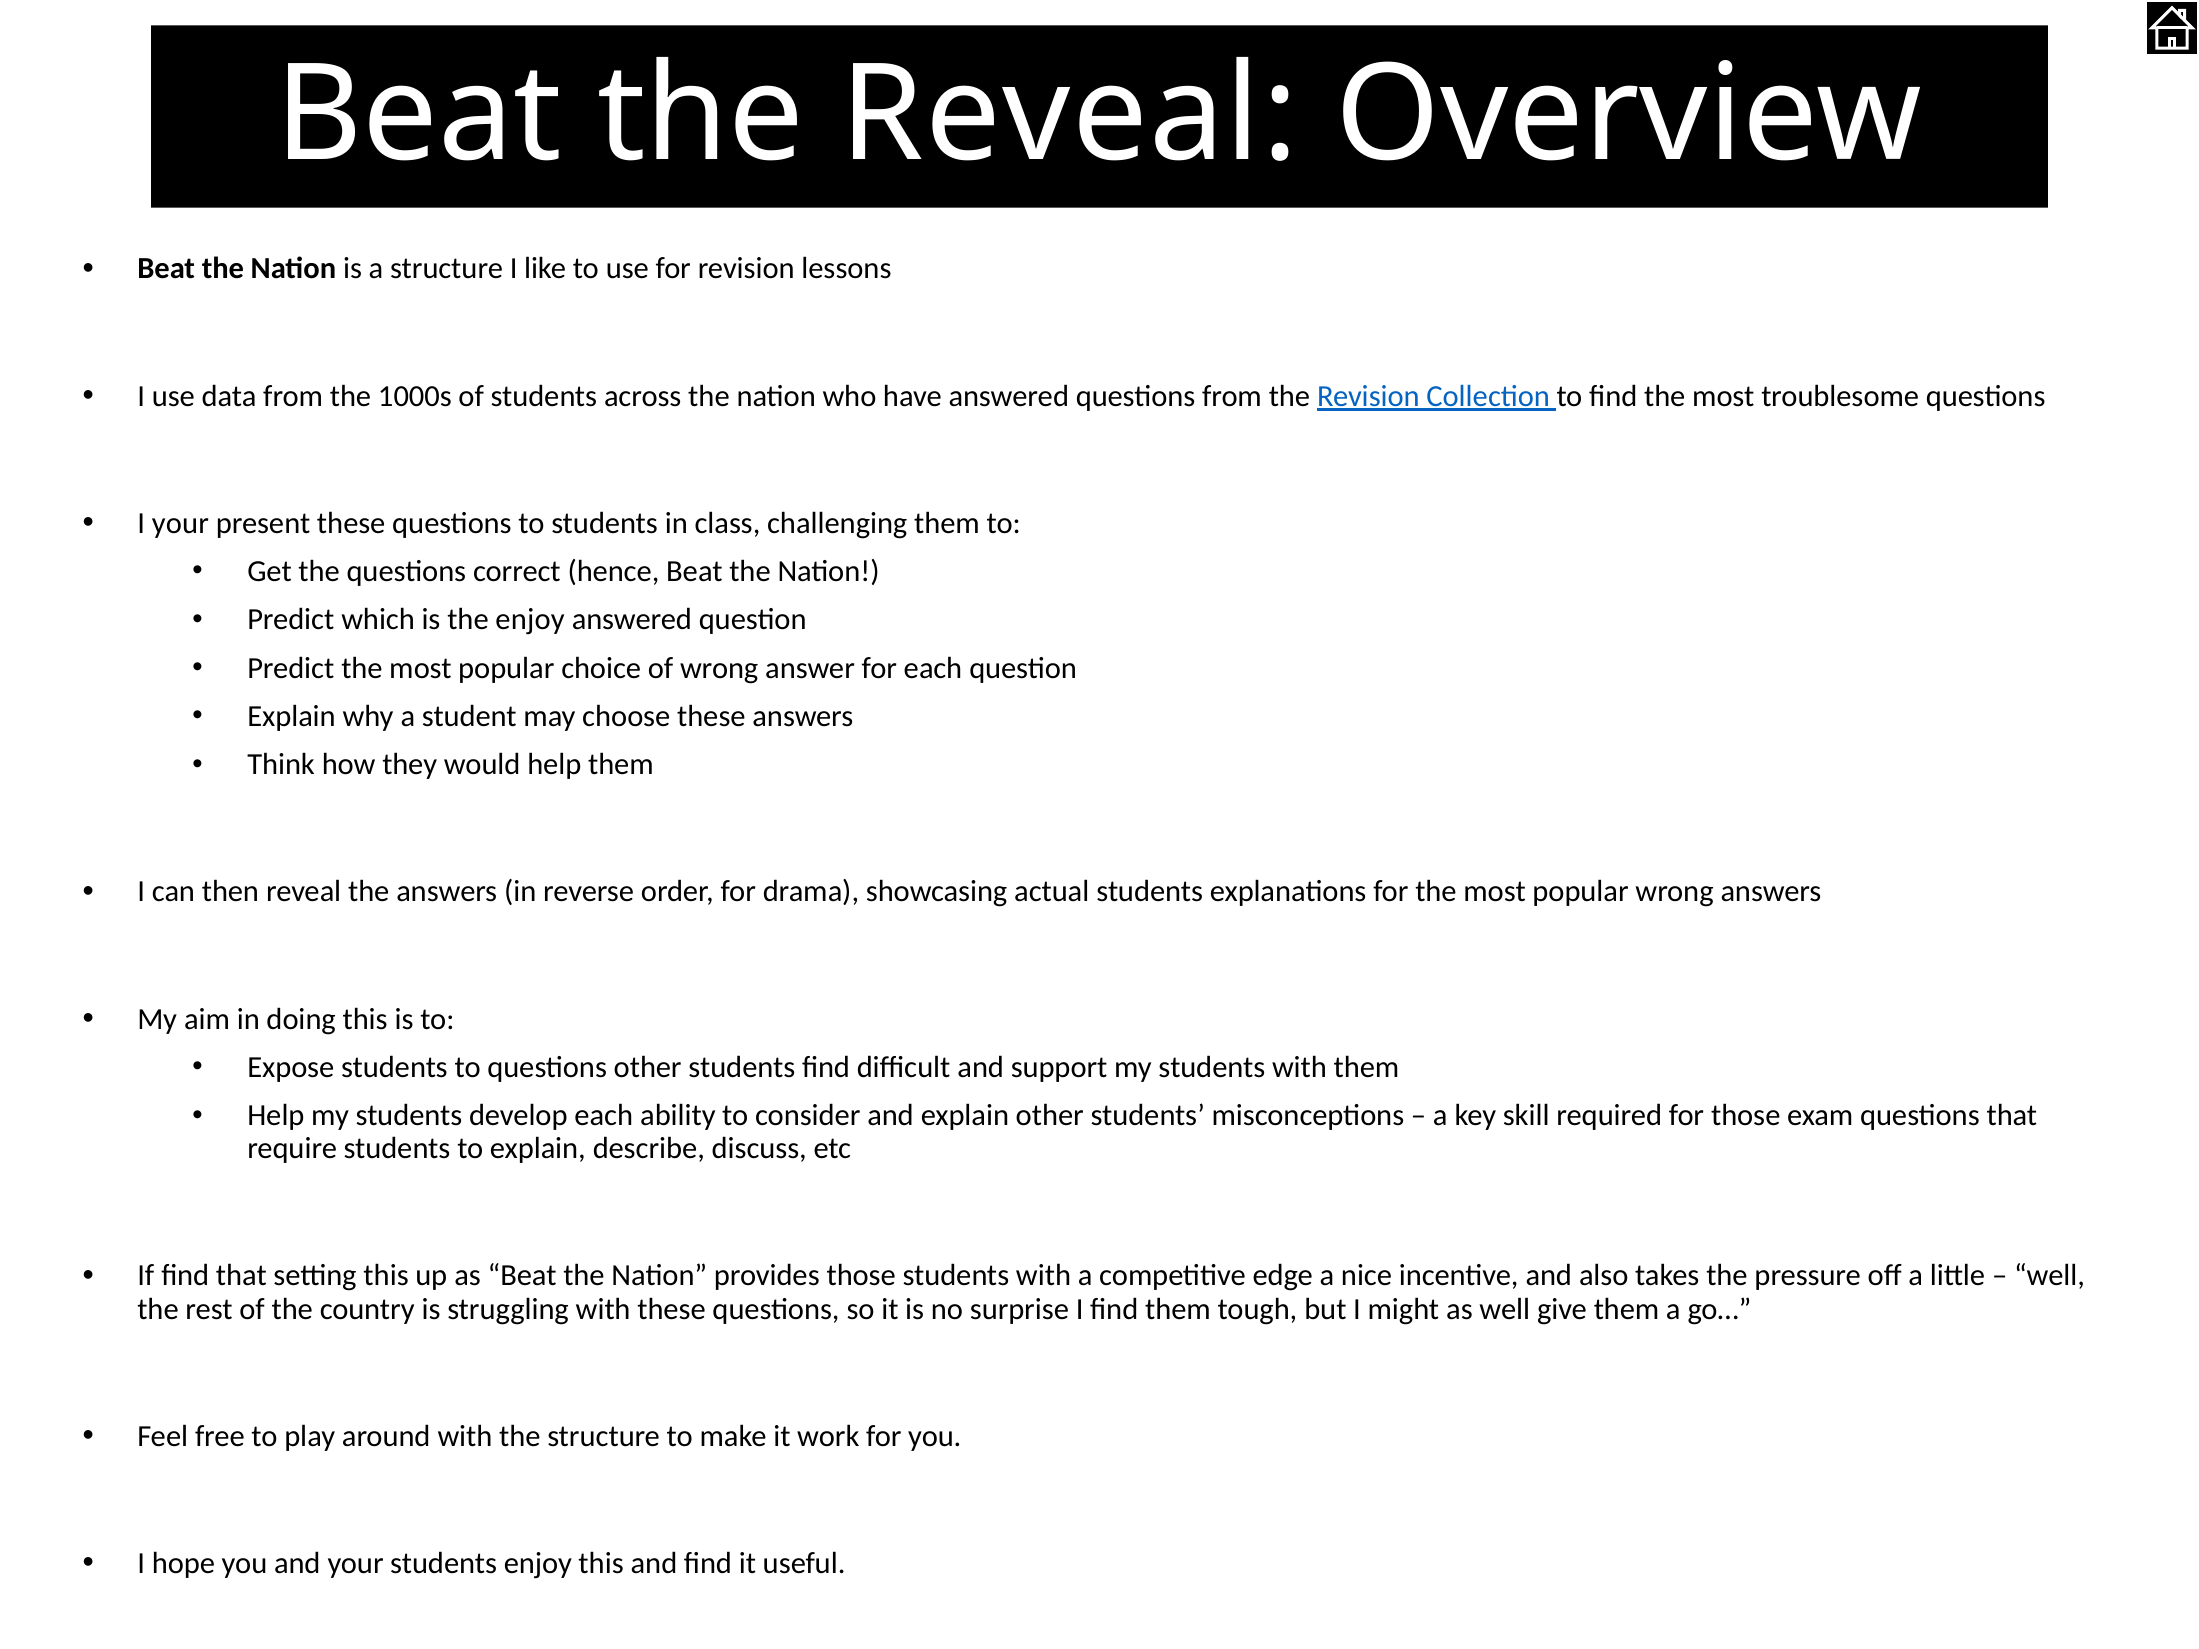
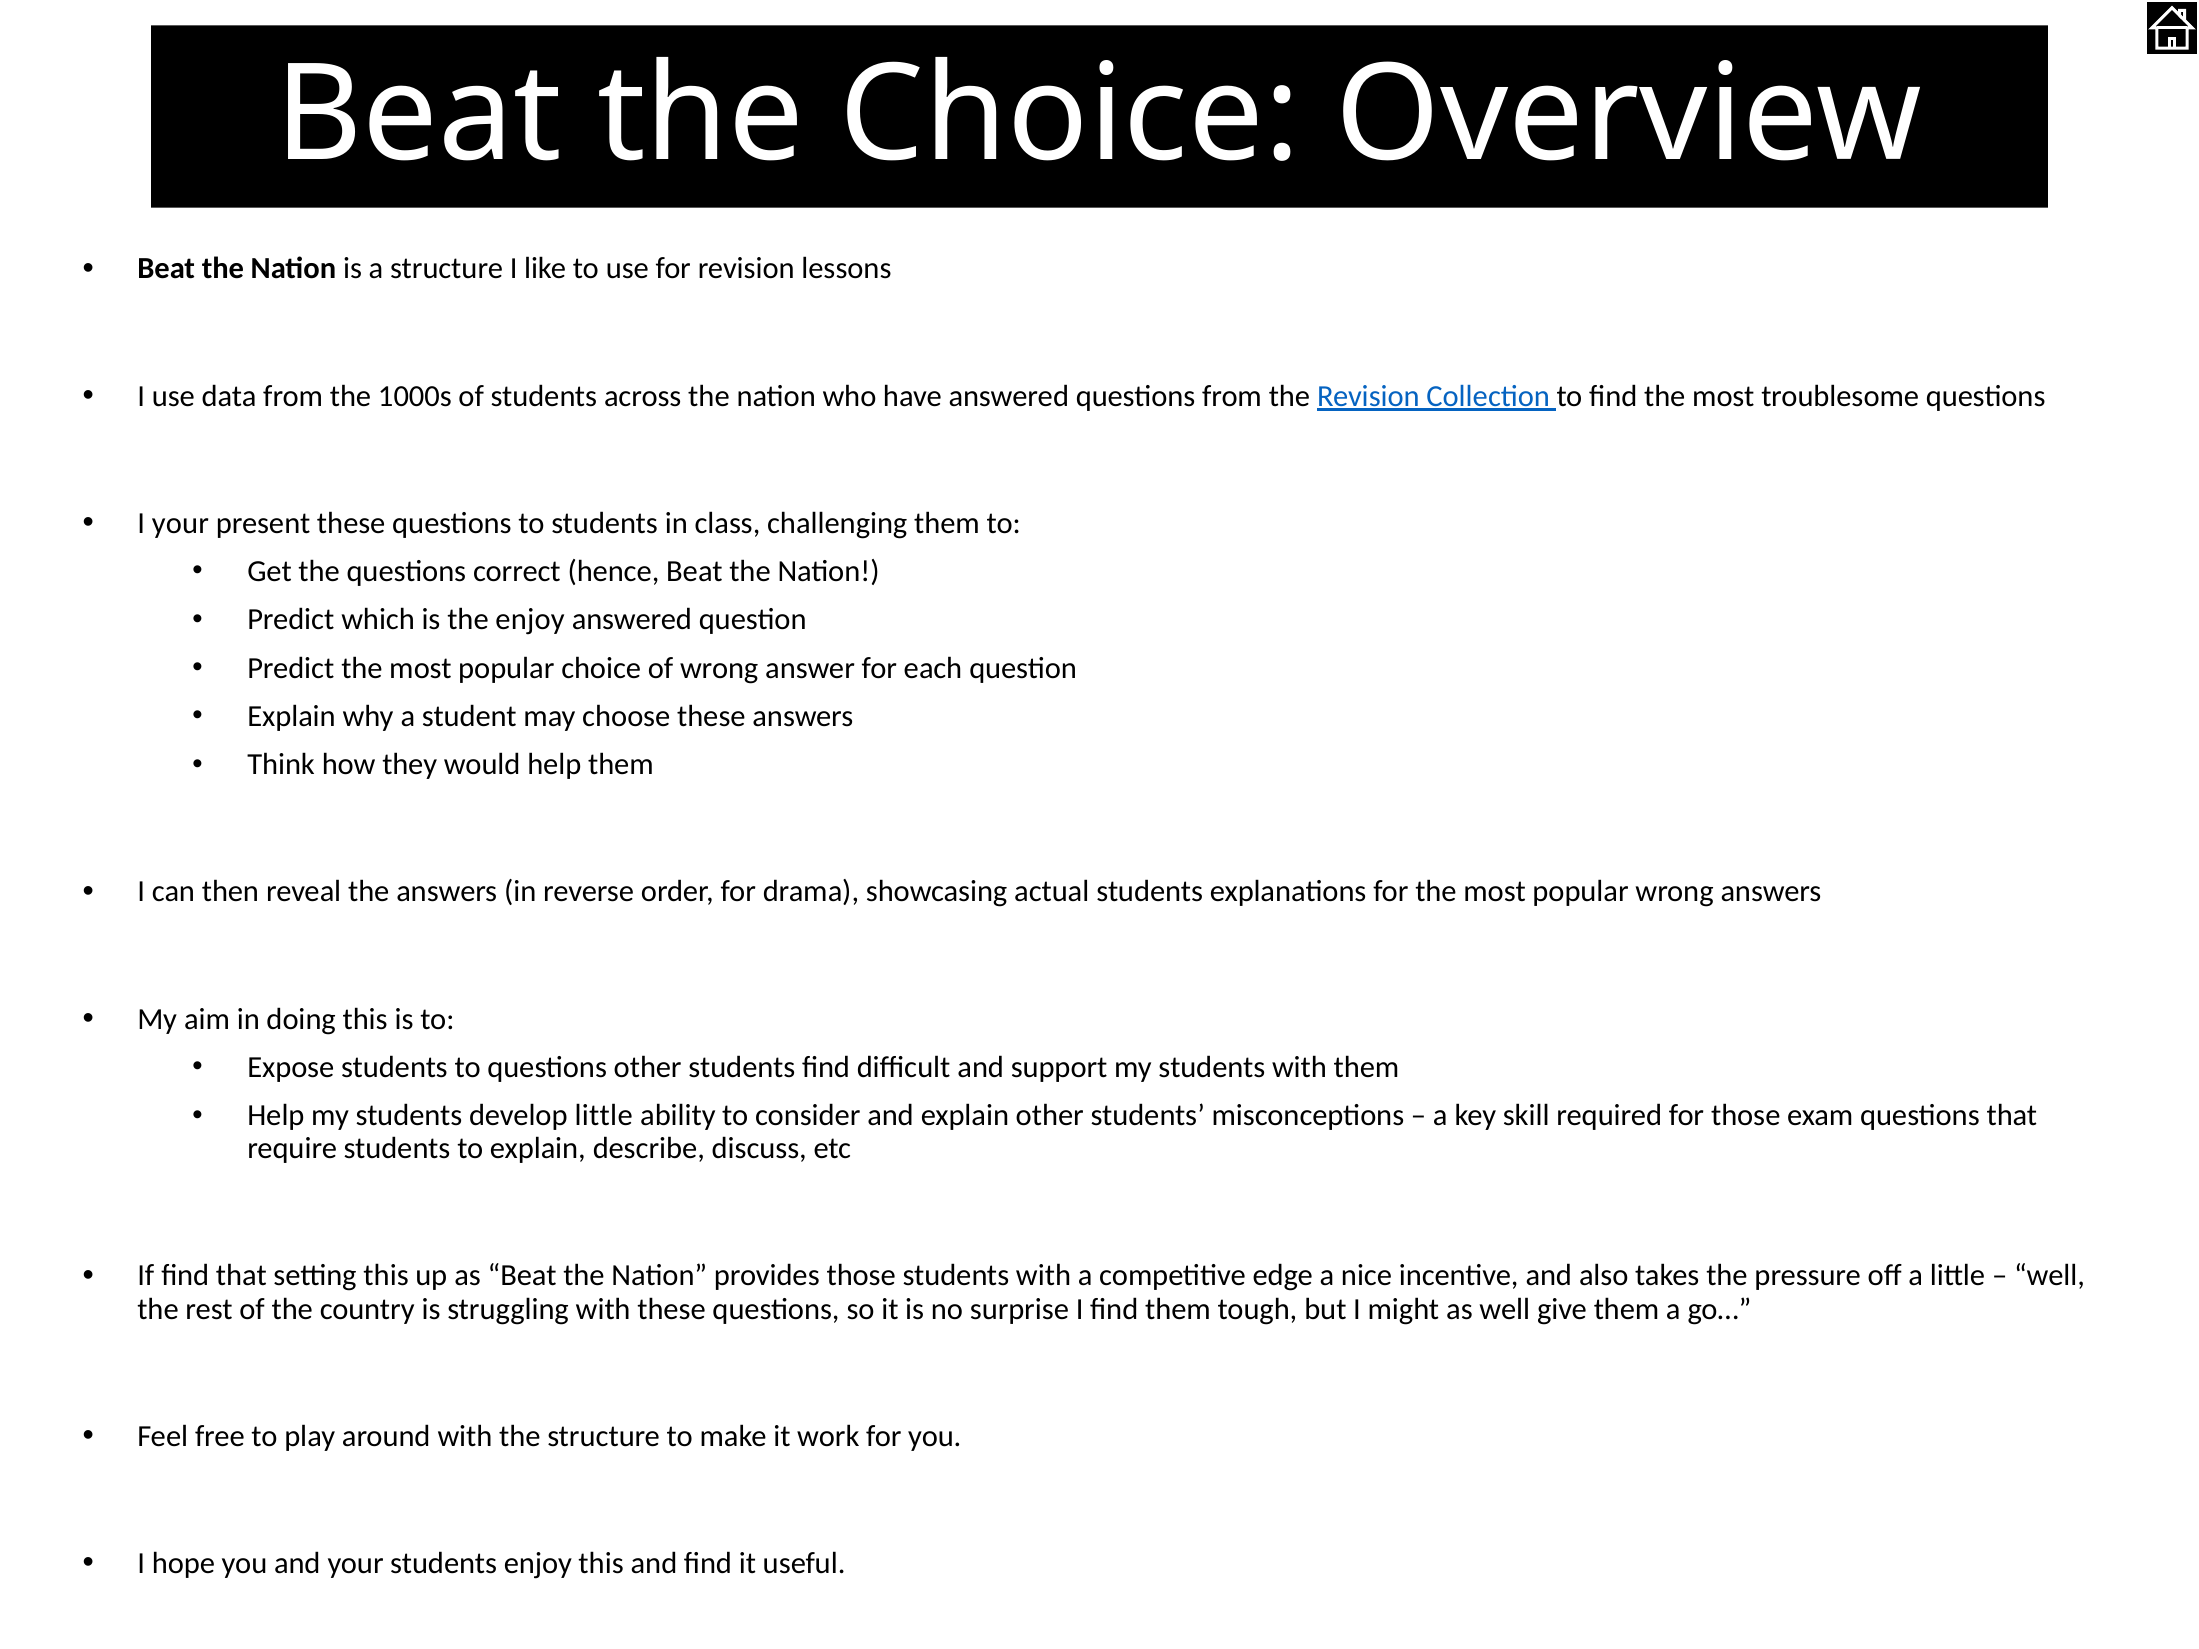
the Reveal: Reveal -> Choice (1070, 116)
develop each: each -> little (604, 1116)
